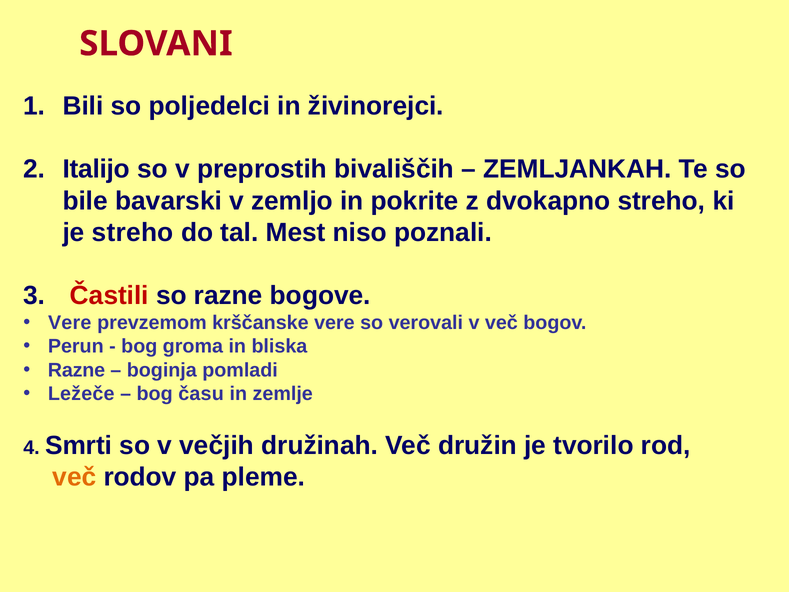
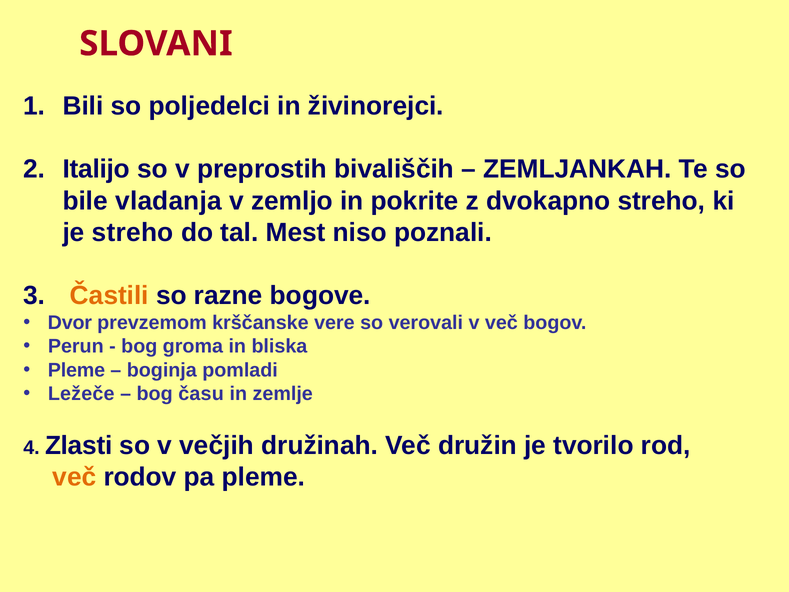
bavarski: bavarski -> vladanja (168, 201)
Častili colour: red -> orange (109, 295)
Vere: Vere -> Dvor (70, 323)
Razne: Razne -> Pleme (77, 370)
Smrti: Smrti -> Zlasti (79, 445)
